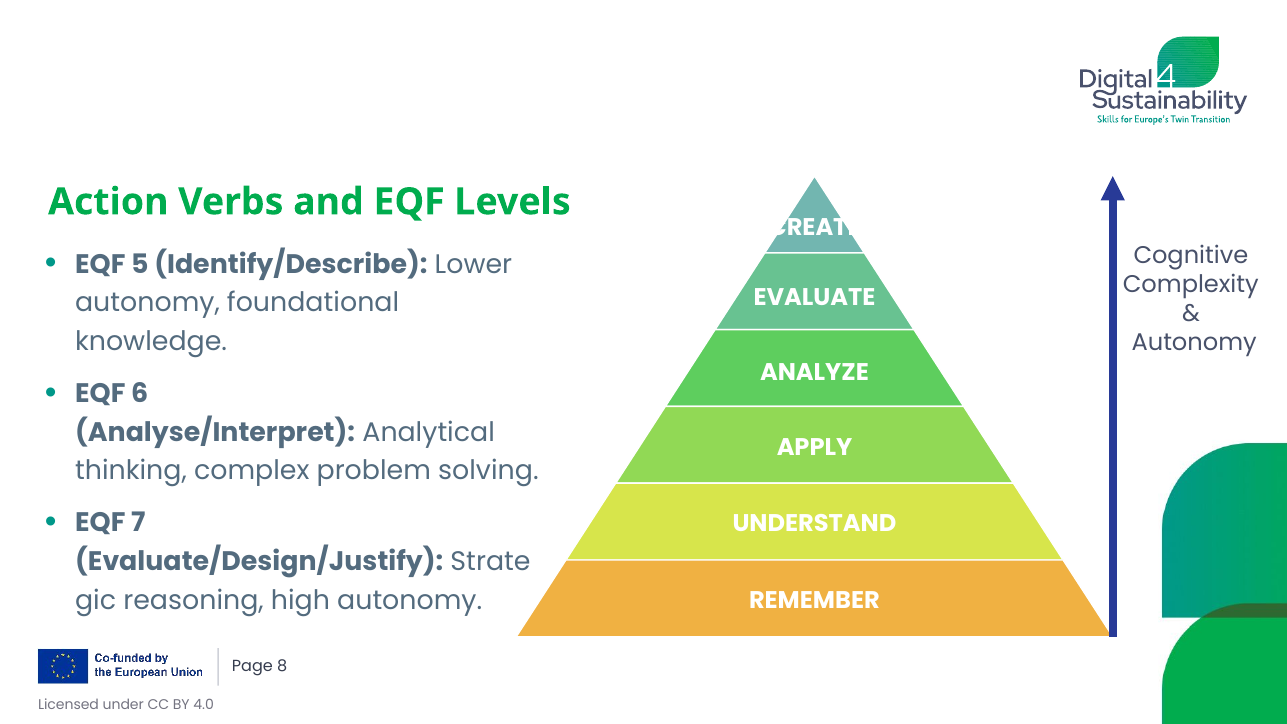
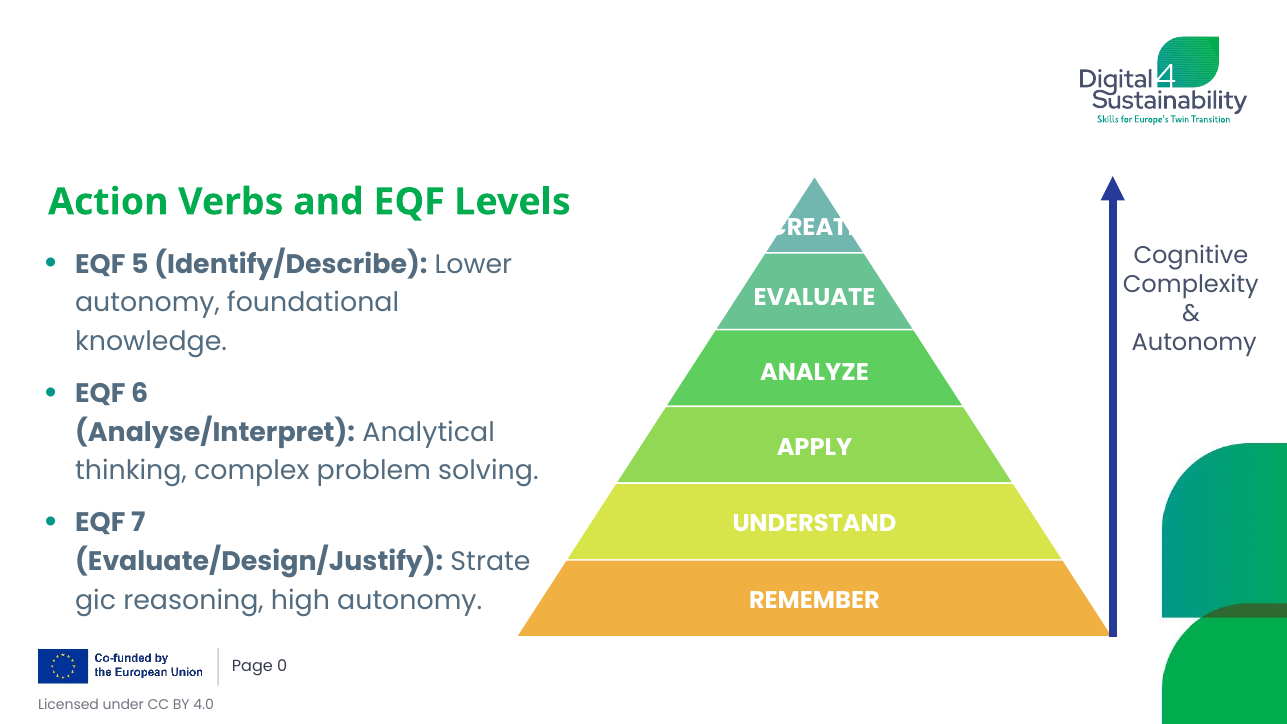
8: 8 -> 0 (282, 666)
